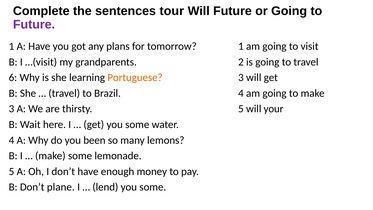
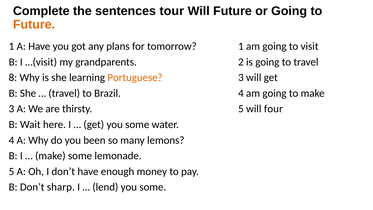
Future colour: purple -> orange (34, 24)
6: 6 -> 8 (13, 77)
your: your -> four (273, 109)
plane: plane -> sharp (61, 187)
